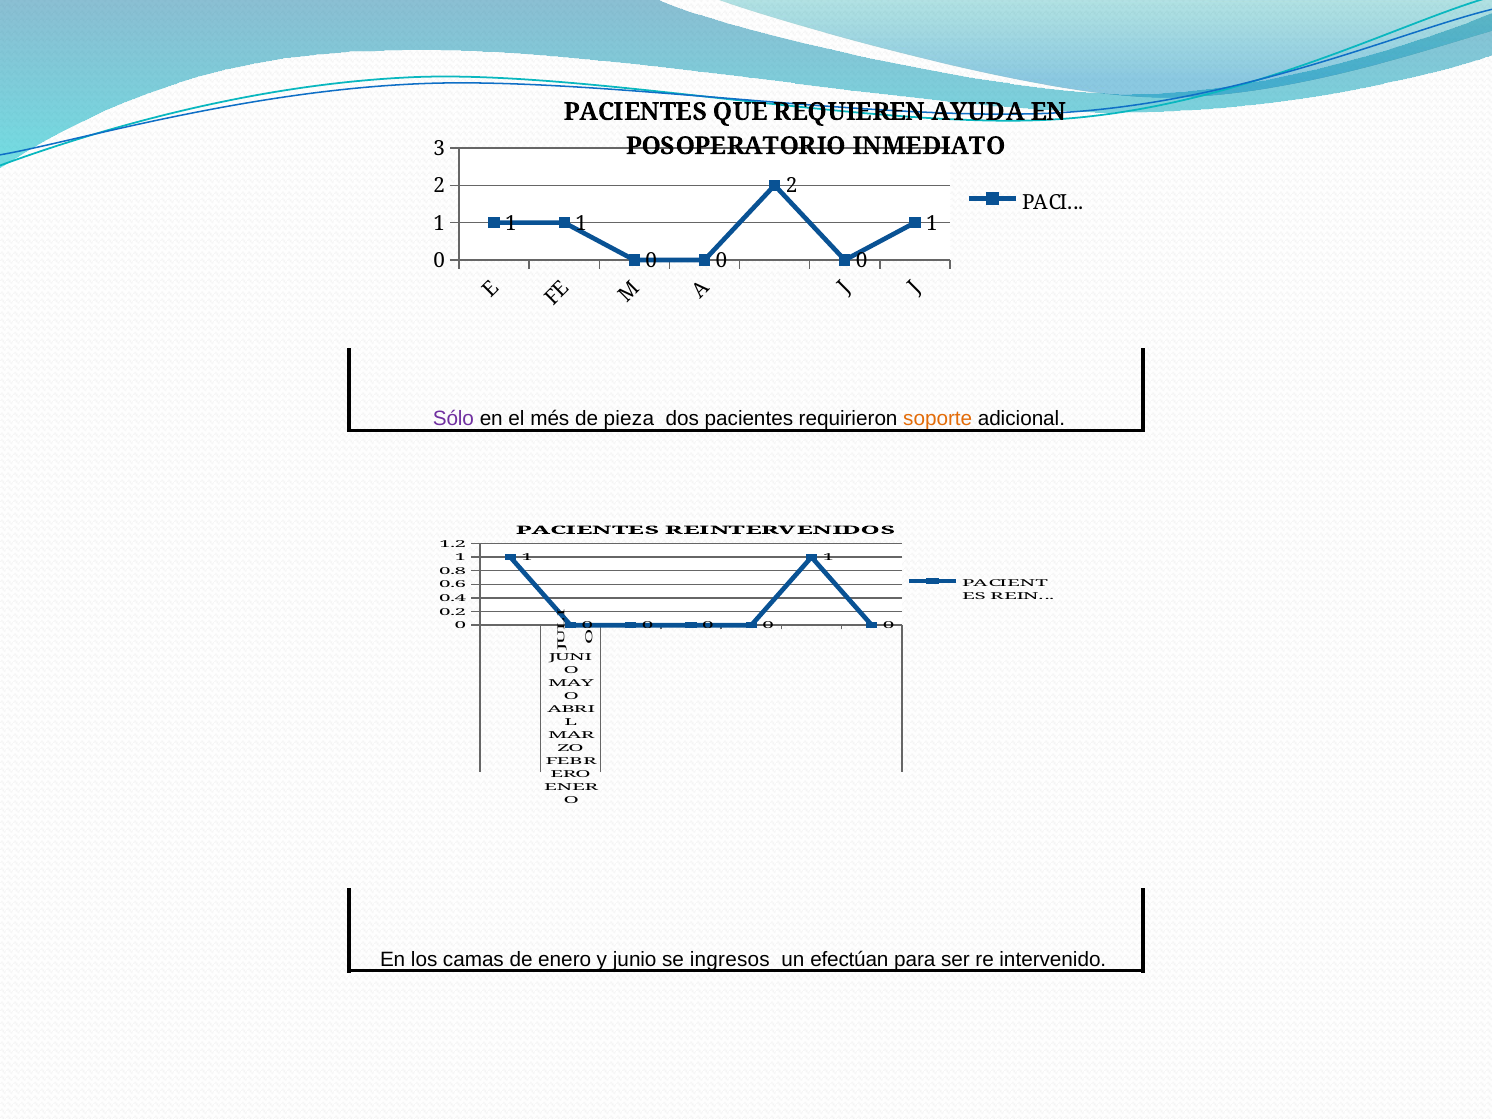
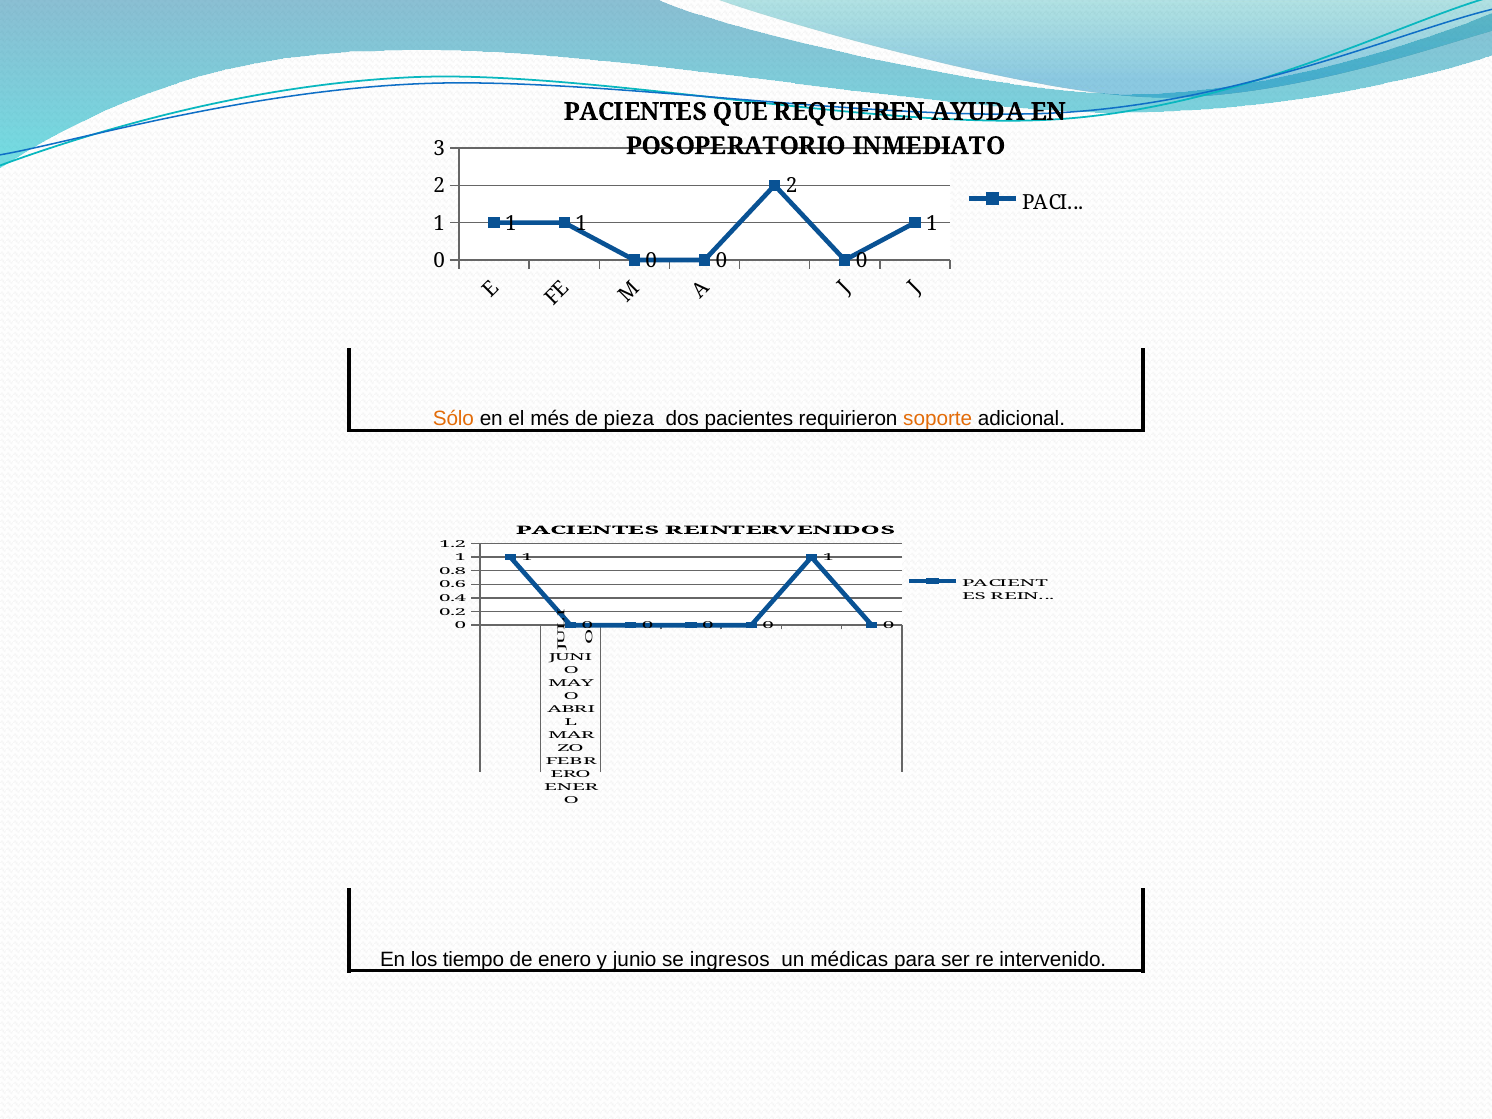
Sólo colour: purple -> orange (453, 419)
camas: camas -> tiempo (474, 959)
efectúan: efectúan -> médicas (849, 959)
